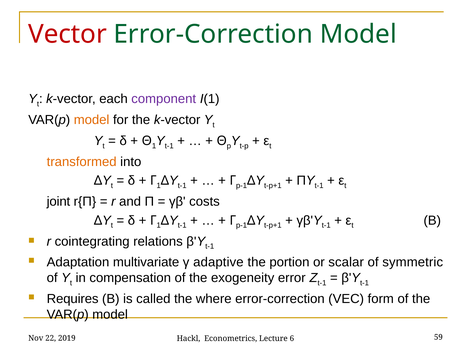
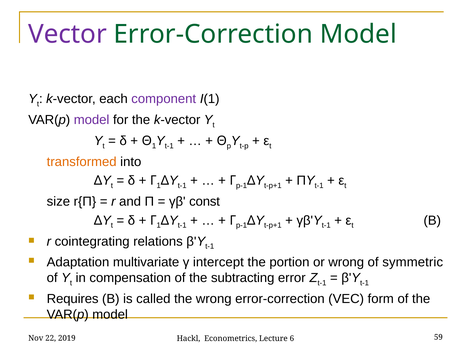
Vector colour: red -> purple (68, 34)
model colour: orange -> purple (92, 120)
joint: joint -> size (58, 202)
costs: costs -> const (205, 202)
adaptive: adaptive -> intercept (218, 262)
or scalar: scalar -> wrong (346, 262)
exogeneity: exogeneity -> subtracting (243, 278)
the where: where -> wrong (214, 299)
